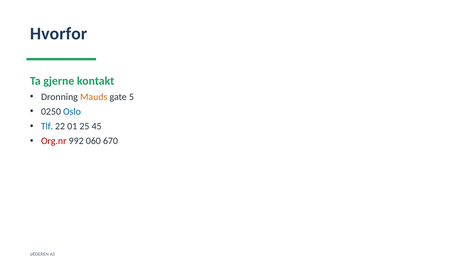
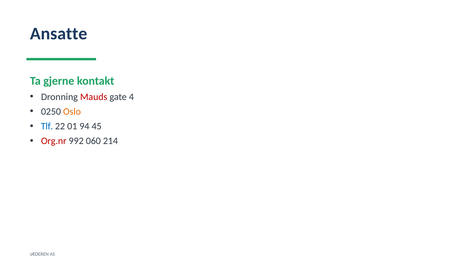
Hvorfor: Hvorfor -> Ansatte (59, 34)
Mauds colour: orange -> red (94, 97)
5: 5 -> 4 (131, 97)
Oslo colour: blue -> orange (72, 112)
25: 25 -> 94 (84, 126)
670: 670 -> 214 (110, 141)
